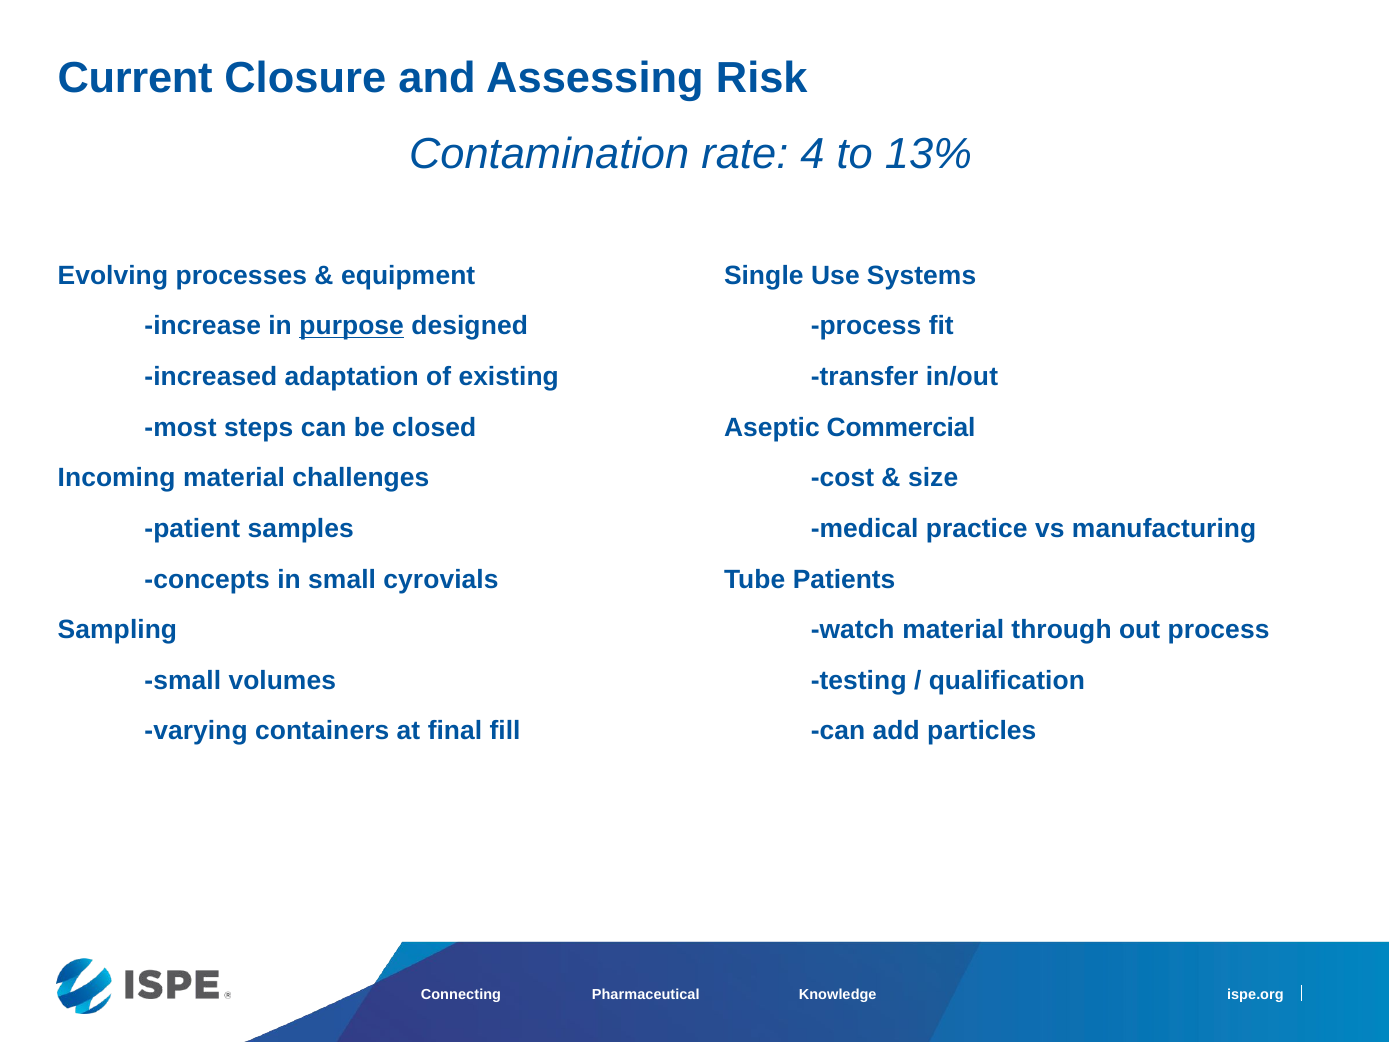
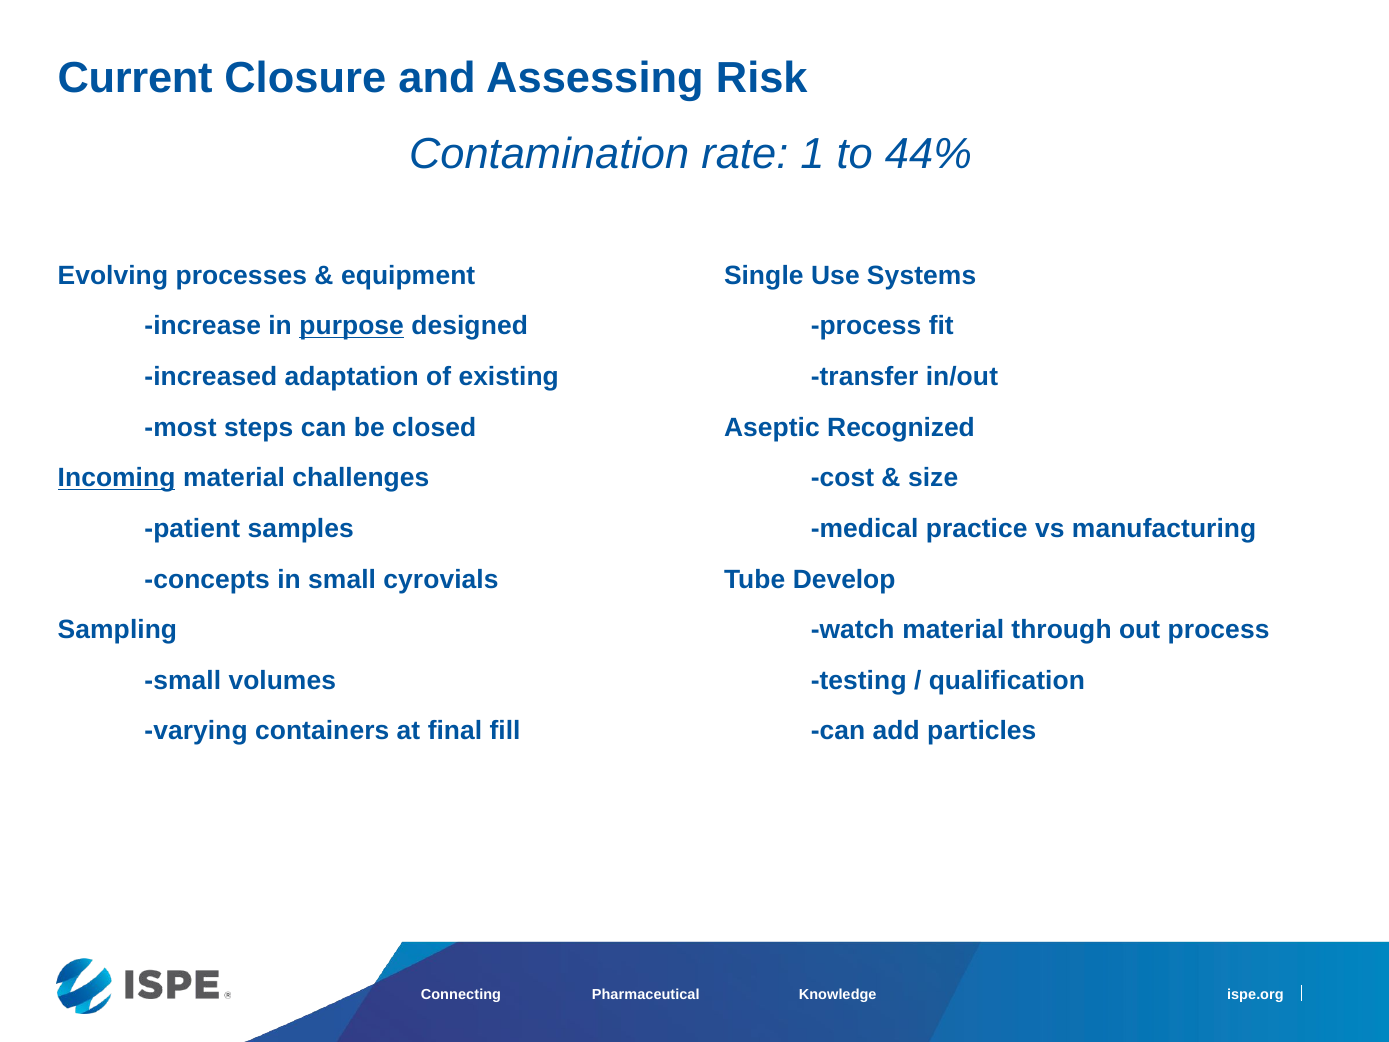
4: 4 -> 1 (812, 154)
13%: 13% -> 44% (928, 154)
Commercial: Commercial -> Recognized (901, 427)
Incoming underline: none -> present (117, 478)
Patients: Patients -> Develop (844, 579)
